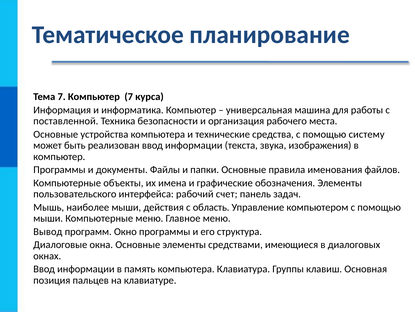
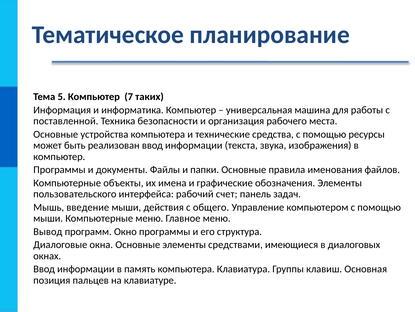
Тема 7: 7 -> 5 (62, 97)
курса: курса -> таких (149, 97)
систему: систему -> ресурсы (367, 134)
наиболее: наиболее -> введение (88, 207)
область: область -> общего (211, 207)
